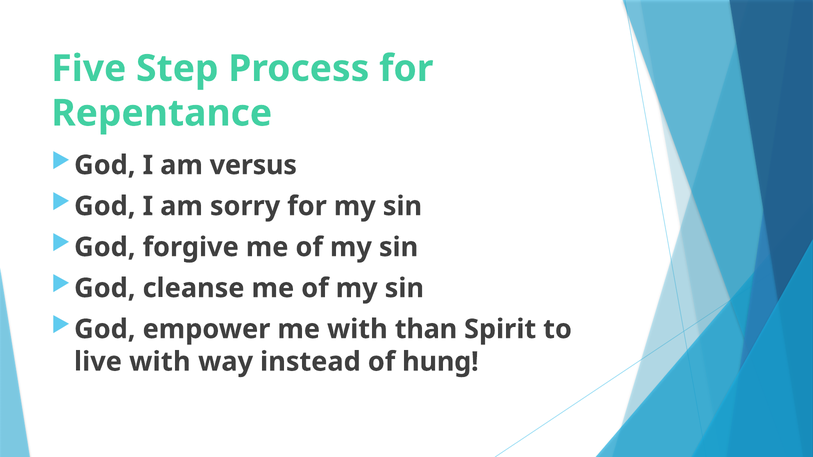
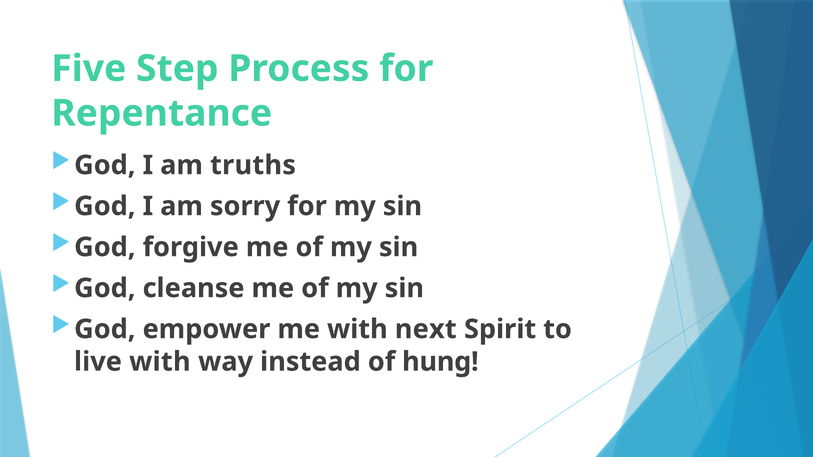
versus: versus -> truths (253, 165)
than: than -> next (426, 329)
